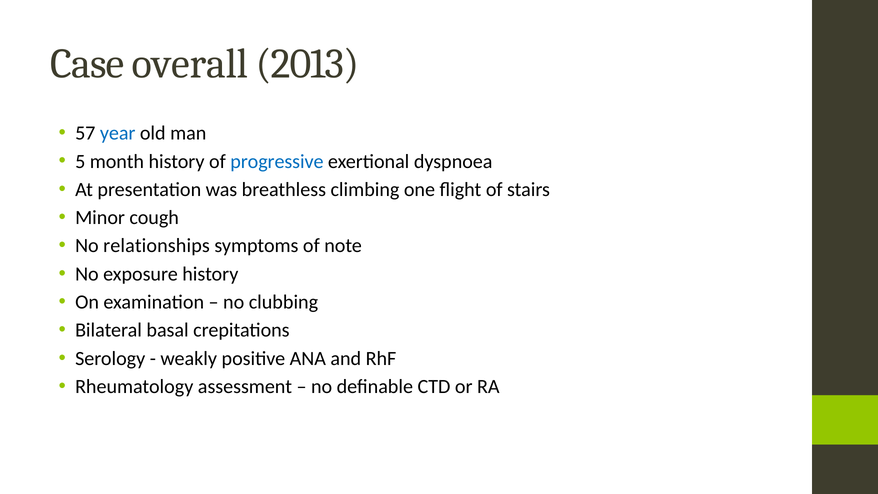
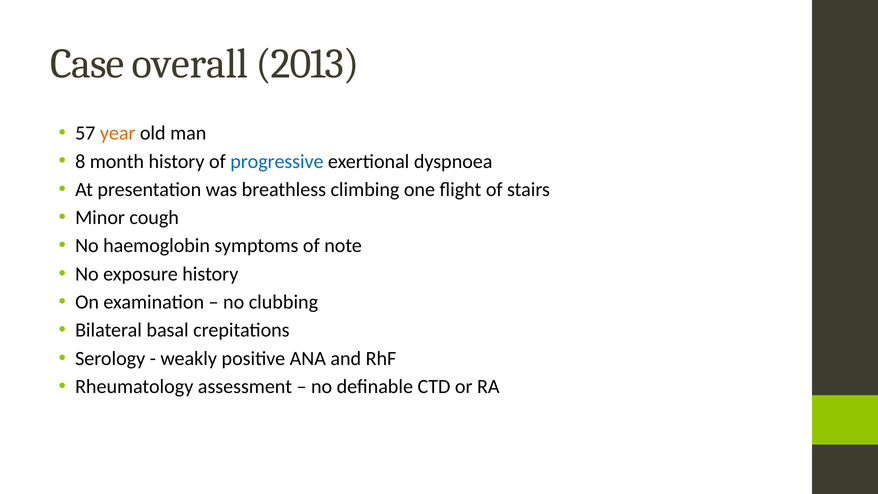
year colour: blue -> orange (118, 133)
5: 5 -> 8 (80, 161)
relationships: relationships -> haemoglobin (157, 246)
